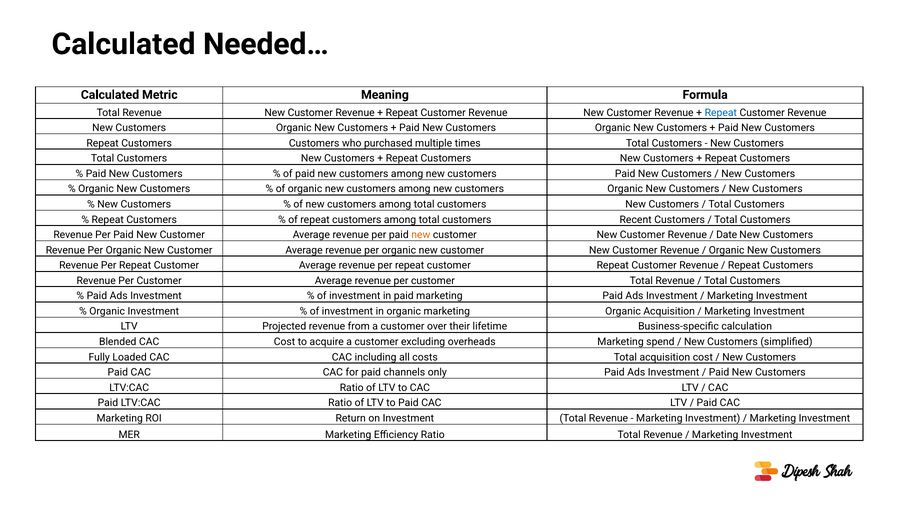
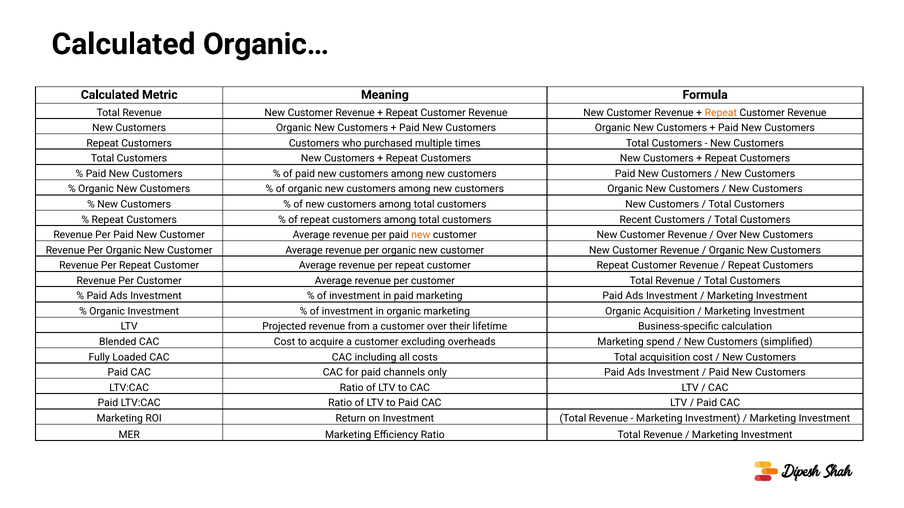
Needed…: Needed… -> Organic… (266, 44)
Repeat colour: blue -> orange (721, 113)
Date: Date -> Over (727, 235)
